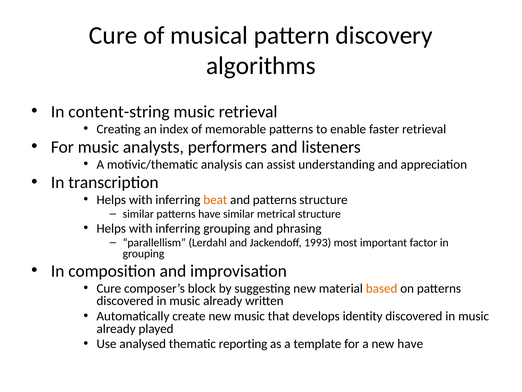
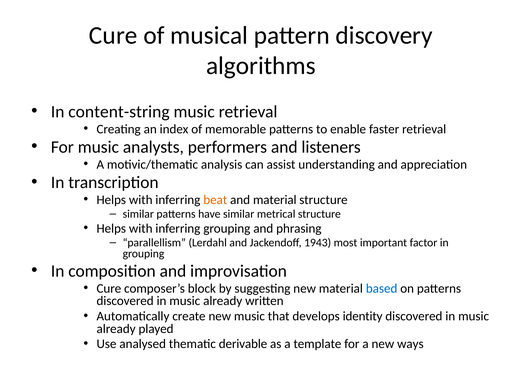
and patterns: patterns -> material (275, 200)
1993: 1993 -> 1943 (318, 242)
based colour: orange -> blue (382, 288)
reporting: reporting -> derivable (243, 343)
new have: have -> ways (410, 343)
